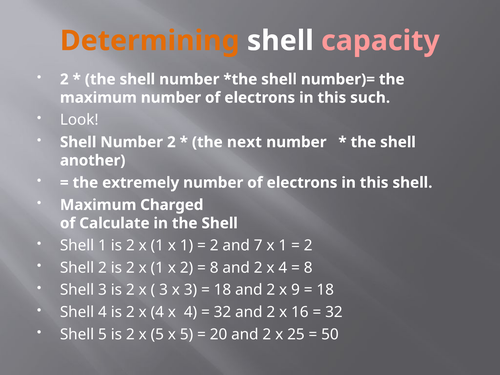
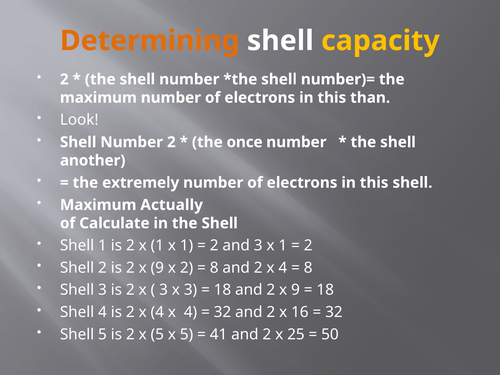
capacity colour: pink -> yellow (380, 41)
such: such -> than (370, 98)
next: next -> once (245, 142)
Charged: Charged -> Actually (172, 205)
and 7: 7 -> 3 (258, 245)
1: 1 -> 9 (157, 268)
20: 20 -> 41 (219, 334)
